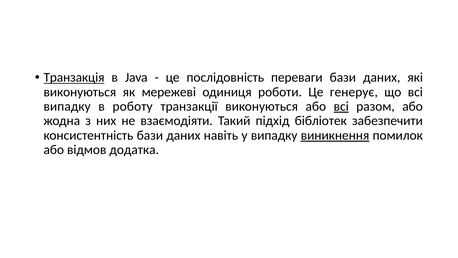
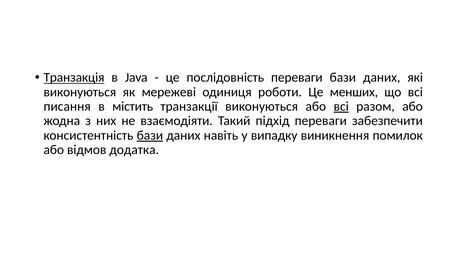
генерує: генерує -> менших (354, 92)
випадку: випадку -> писання (67, 106)
роботу: роботу -> містить (133, 106)
підхід бібліотек: бібліотек -> переваги (321, 121)
бази underline: none -> present (150, 135)
виникнення underline: present -> none (335, 135)
